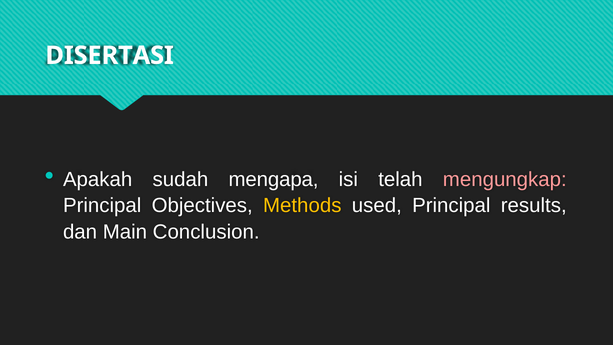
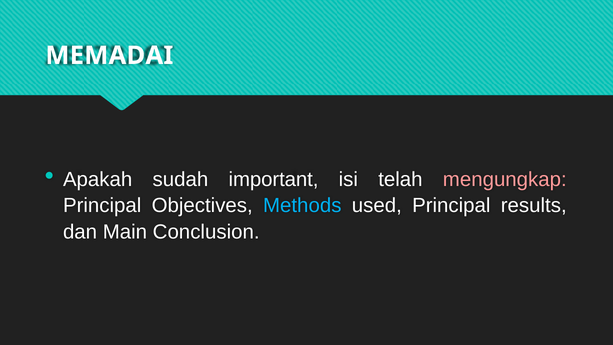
DISERTASI: DISERTASI -> MEMADAI (109, 55)
mengapa: mengapa -> important (274, 179)
Methods colour: yellow -> light blue (302, 205)
